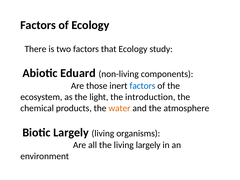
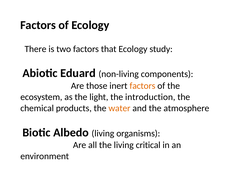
factors colour: blue -> orange (142, 86)
Biotic Largely: Largely -> Albedo (71, 132)
living largely: largely -> critical (148, 145)
